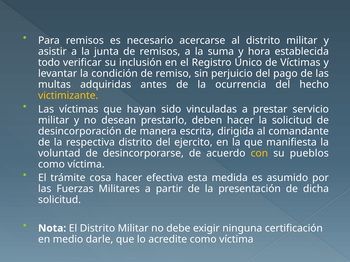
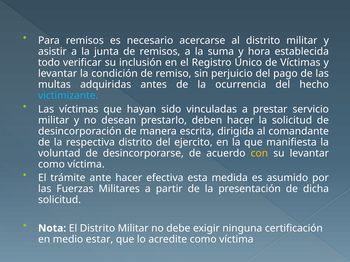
victimizante colour: yellow -> light blue (68, 96)
su pueblos: pueblos -> levantar (309, 153)
cosa: cosa -> ante (100, 178)
darle: darle -> estar (100, 240)
